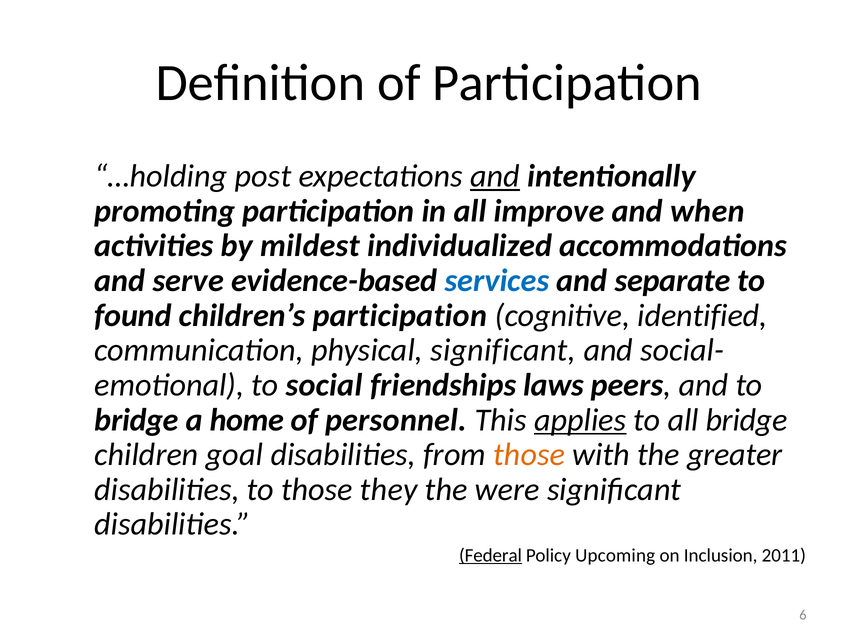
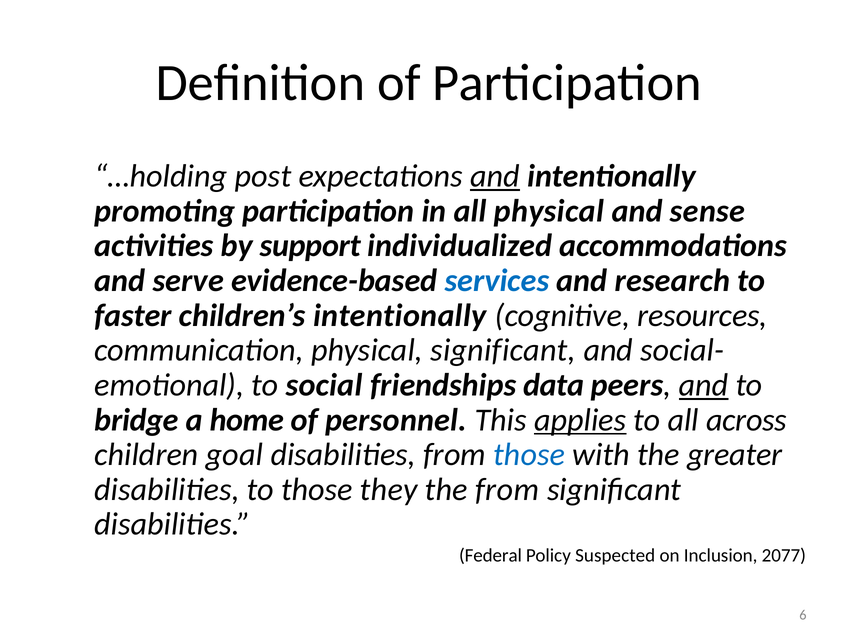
all improve: improve -> physical (549, 211)
when: when -> sense (708, 211)
mildest: mildest -> support (310, 246)
separate: separate -> research (672, 280)
found: found -> faster (133, 315)
children’s participation: participation -> intentionally (400, 315)
identified: identified -> resources (702, 315)
laws: laws -> data (554, 385)
and underline: none -> present (704, 385)
all bridge: bridge -> across (747, 420)
those colour: orange -> blue (529, 454)
the were: were -> from (507, 489)
Federal underline: present -> none (490, 555)
Upcoming: Upcoming -> Suspected (615, 555)
2011: 2011 -> 2077 (784, 555)
